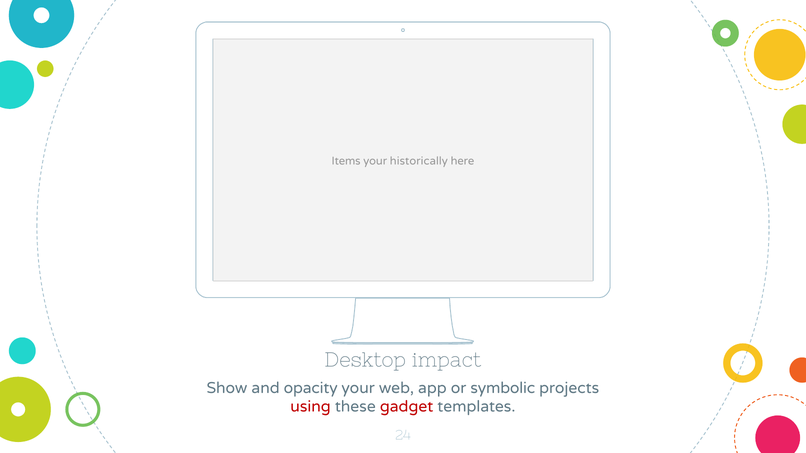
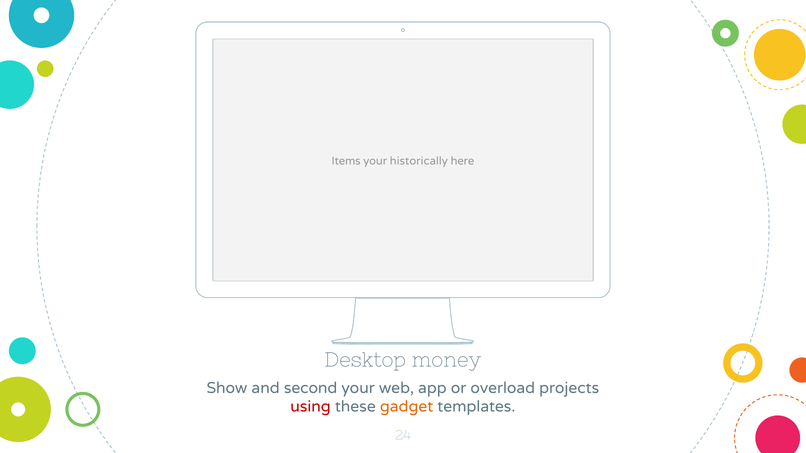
impact: impact -> money (446, 360)
opacity: opacity -> second (311, 388)
symbolic: symbolic -> overload (503, 388)
gadget colour: red -> orange (407, 407)
